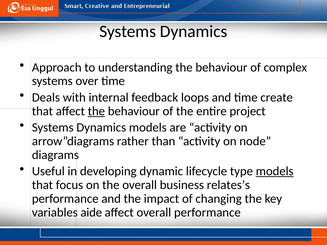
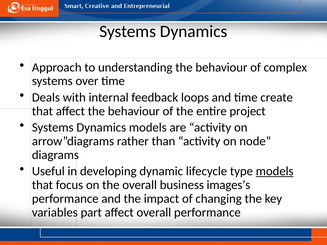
the underline: present -> none (96, 111)
relates’s: relates’s -> images’s (228, 185)
aide: aide -> part (91, 213)
